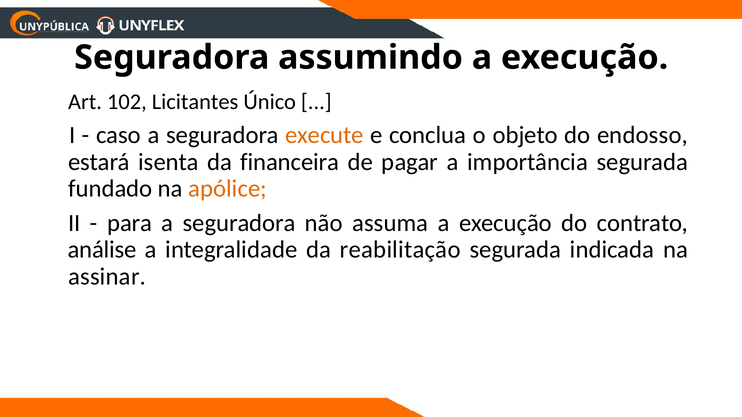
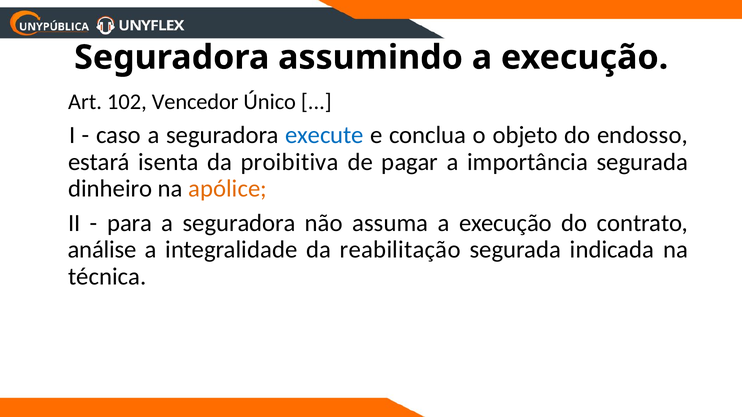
Licitantes: Licitantes -> Vencedor (195, 102)
execute colour: orange -> blue (324, 135)
financeira: financeira -> proibitiva (290, 162)
fundado: fundado -> dinheiro (110, 189)
assinar: assinar -> técnica (107, 277)
